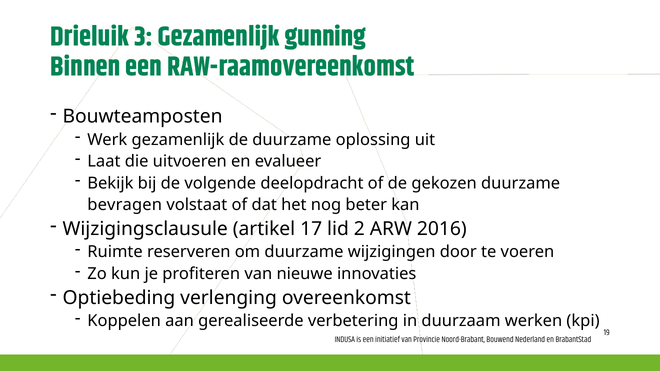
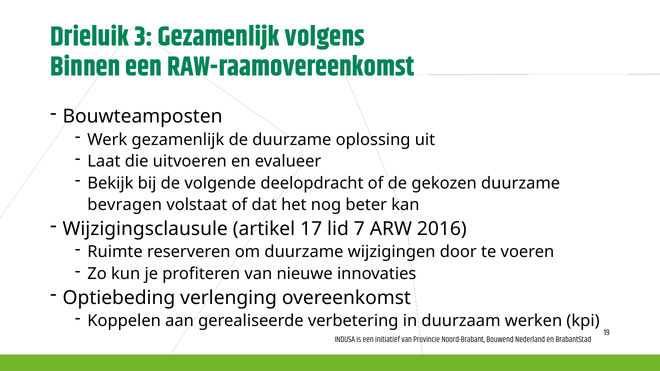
gunning: gunning -> volgens (325, 37)
2: 2 -> 7 (359, 229)
